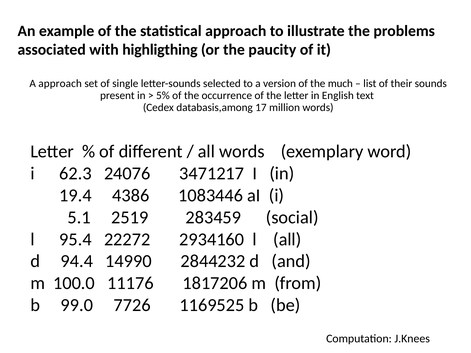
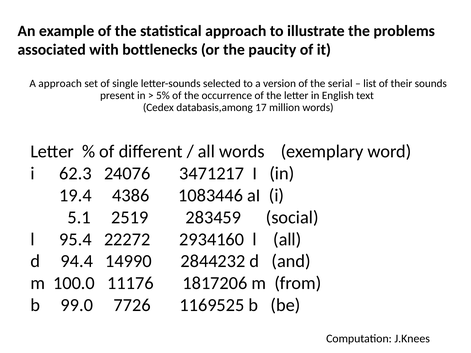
highligthing: highligthing -> bottlenecks (160, 50)
much: much -> serial (340, 84)
